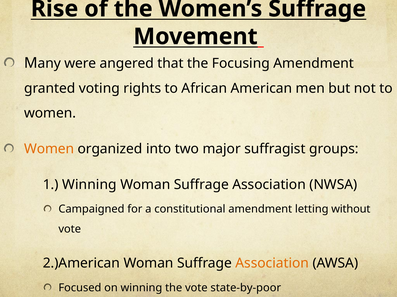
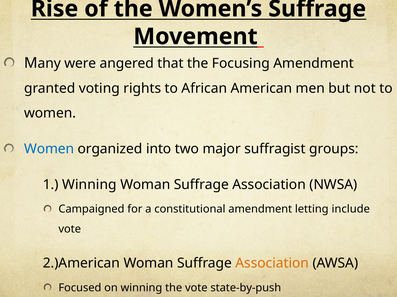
Women colour: orange -> blue (49, 149)
without: without -> include (351, 210)
state-by-poor: state-by-poor -> state-by-push (246, 288)
